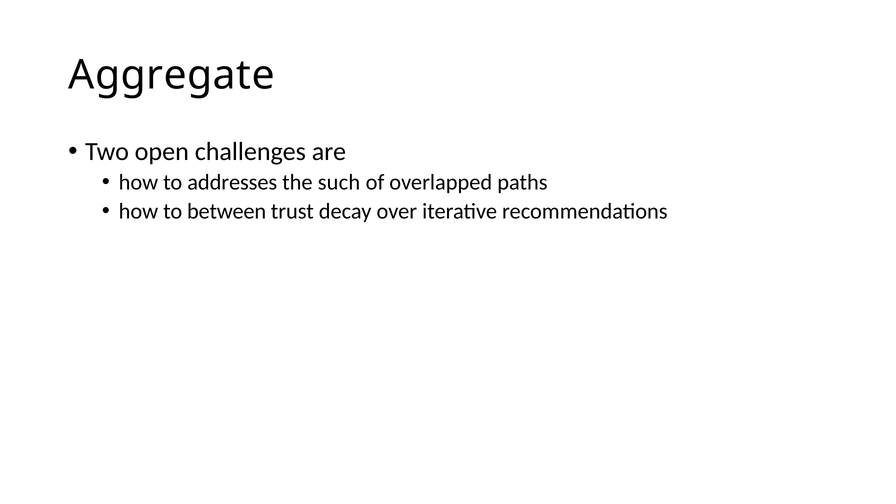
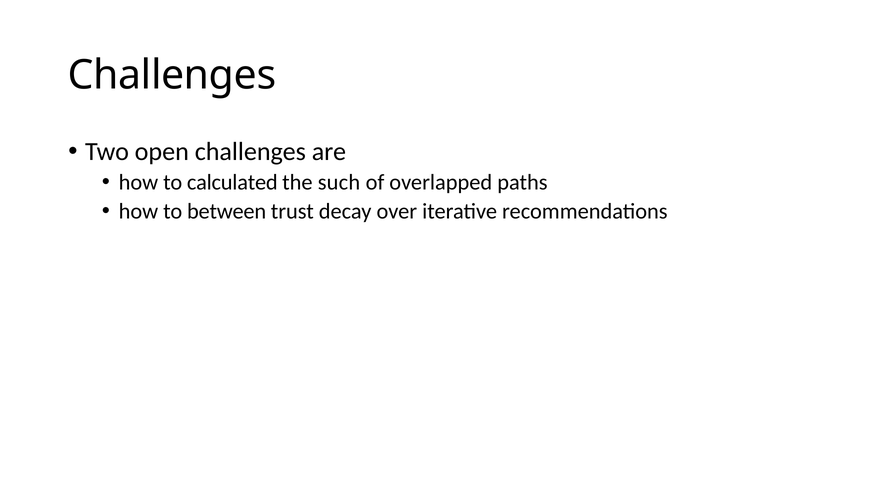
Aggregate: Aggregate -> Challenges (172, 75)
addresses: addresses -> calculated (232, 182)
